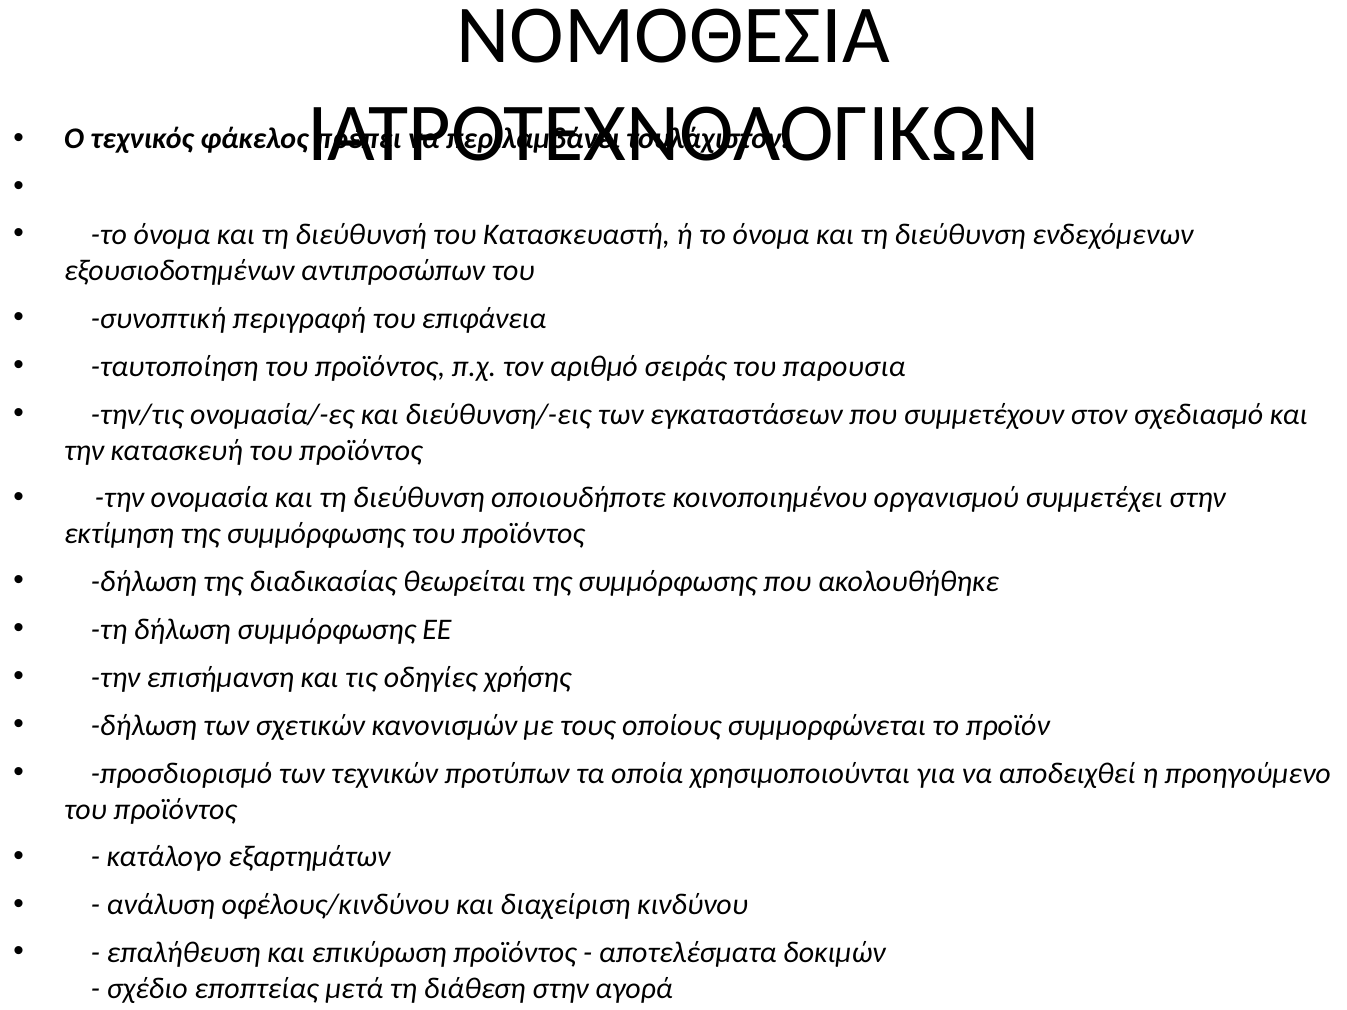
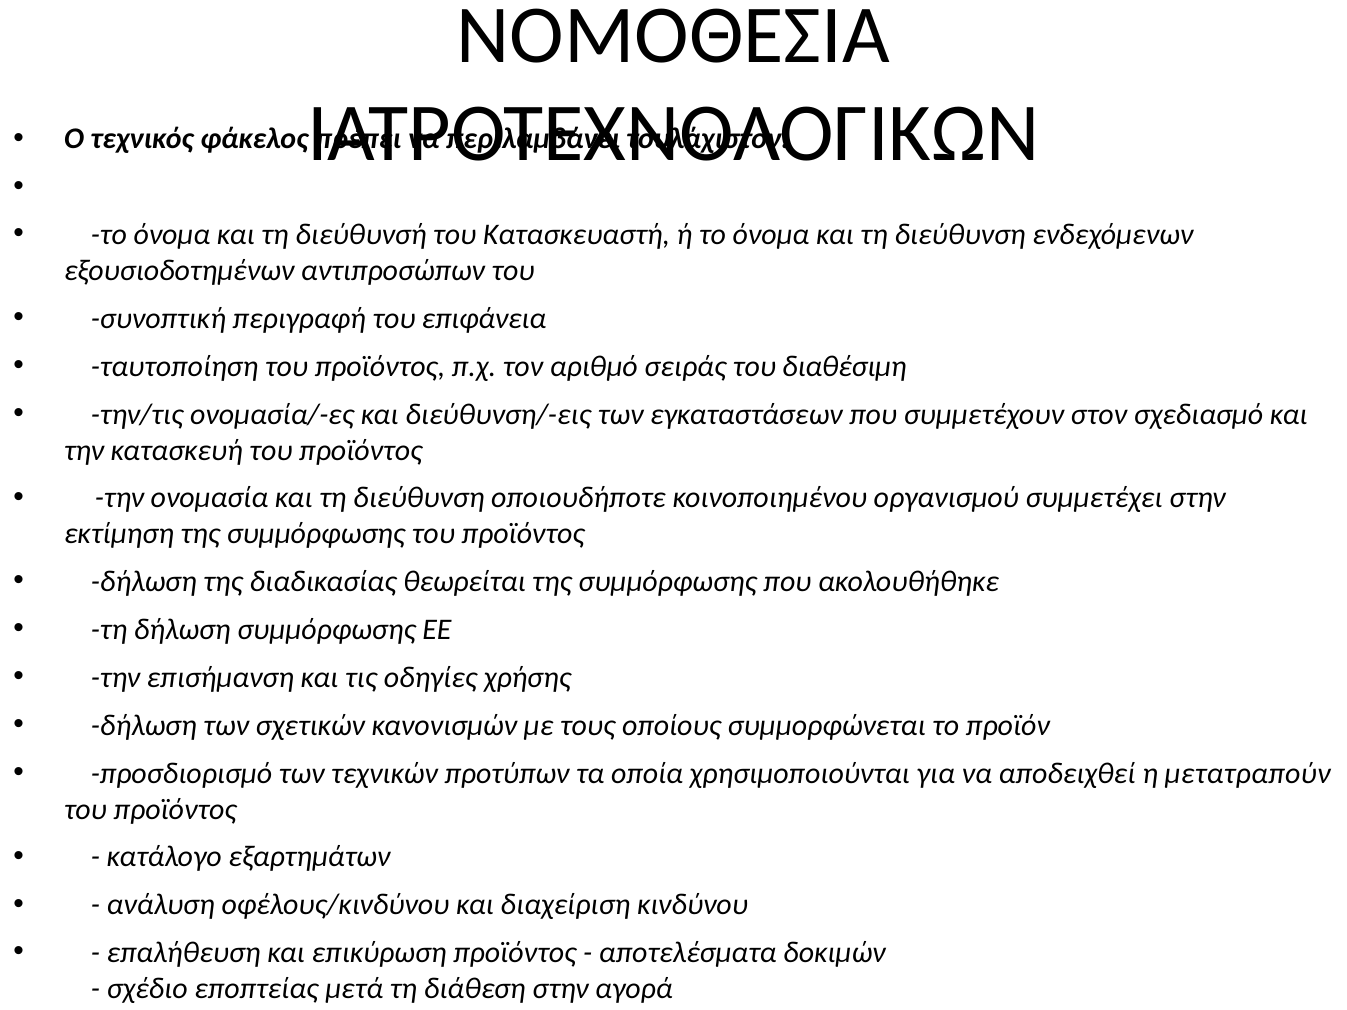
παρουσια: παρουσια -> διαθέσιμη (844, 366)
προηγούμενο: προηγούμενο -> μετατραπούν (1248, 774)
